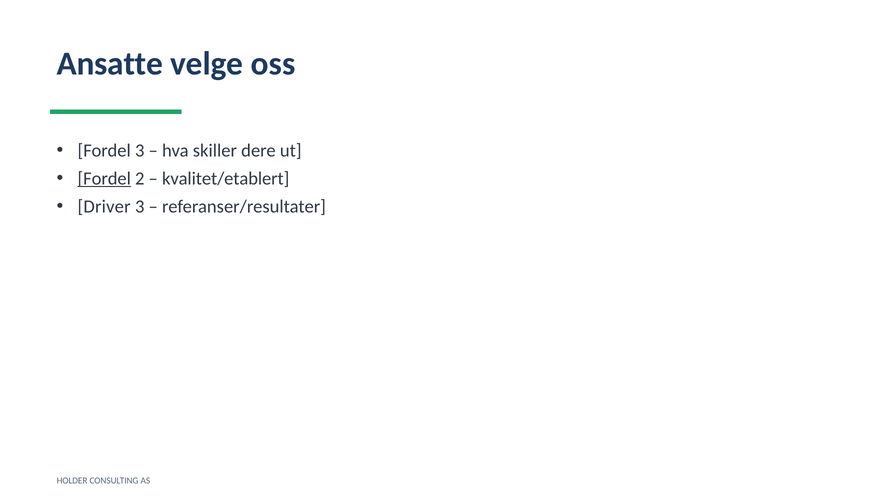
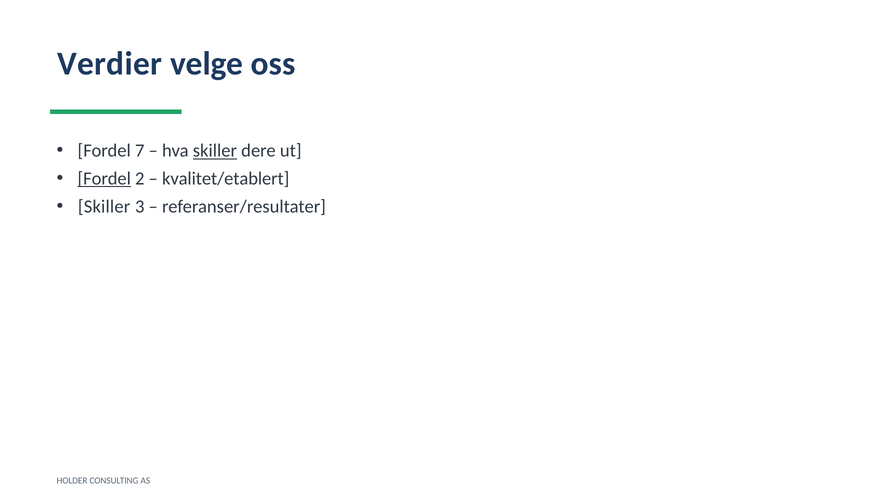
Ansatte: Ansatte -> Verdier (110, 64)
Fordel 3: 3 -> 7 (140, 151)
skiller underline: none -> present (215, 151)
Driver: Driver -> Skiller (104, 207)
